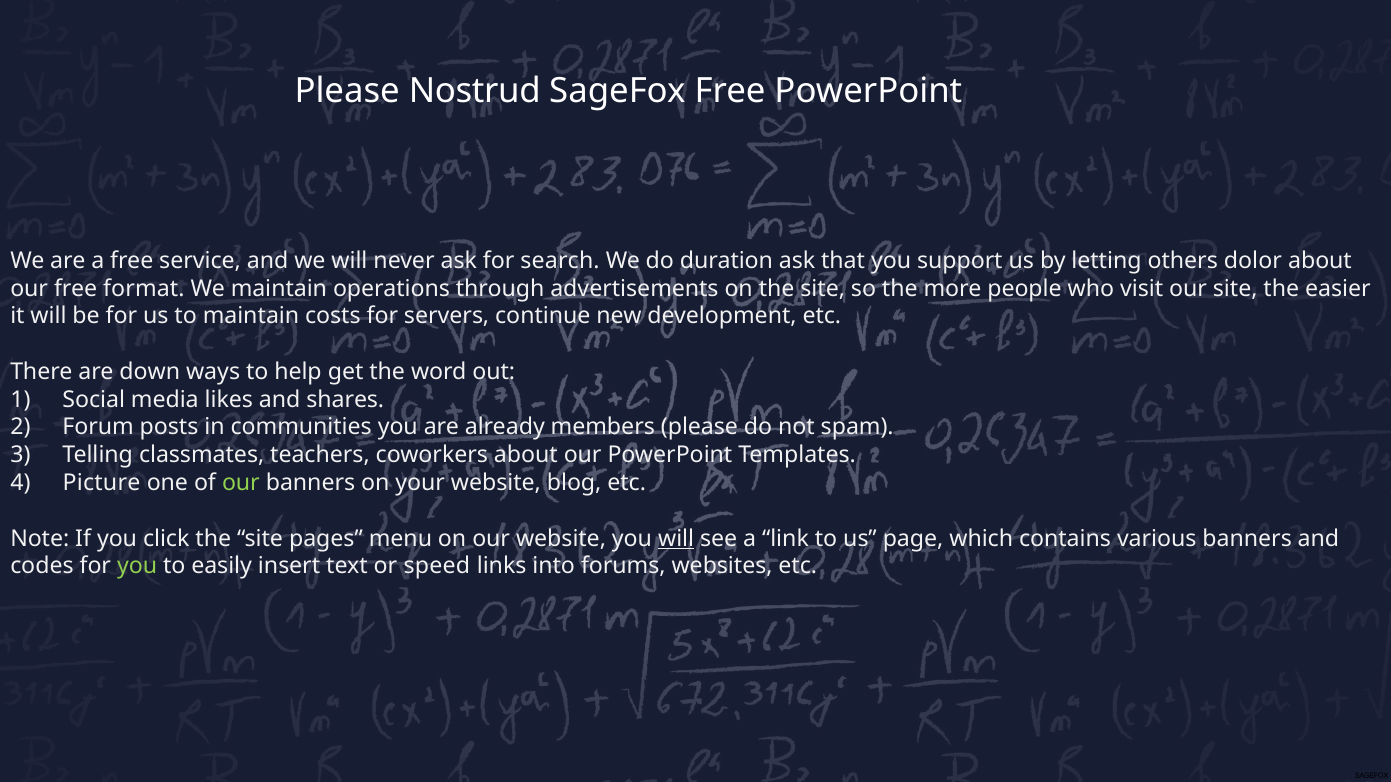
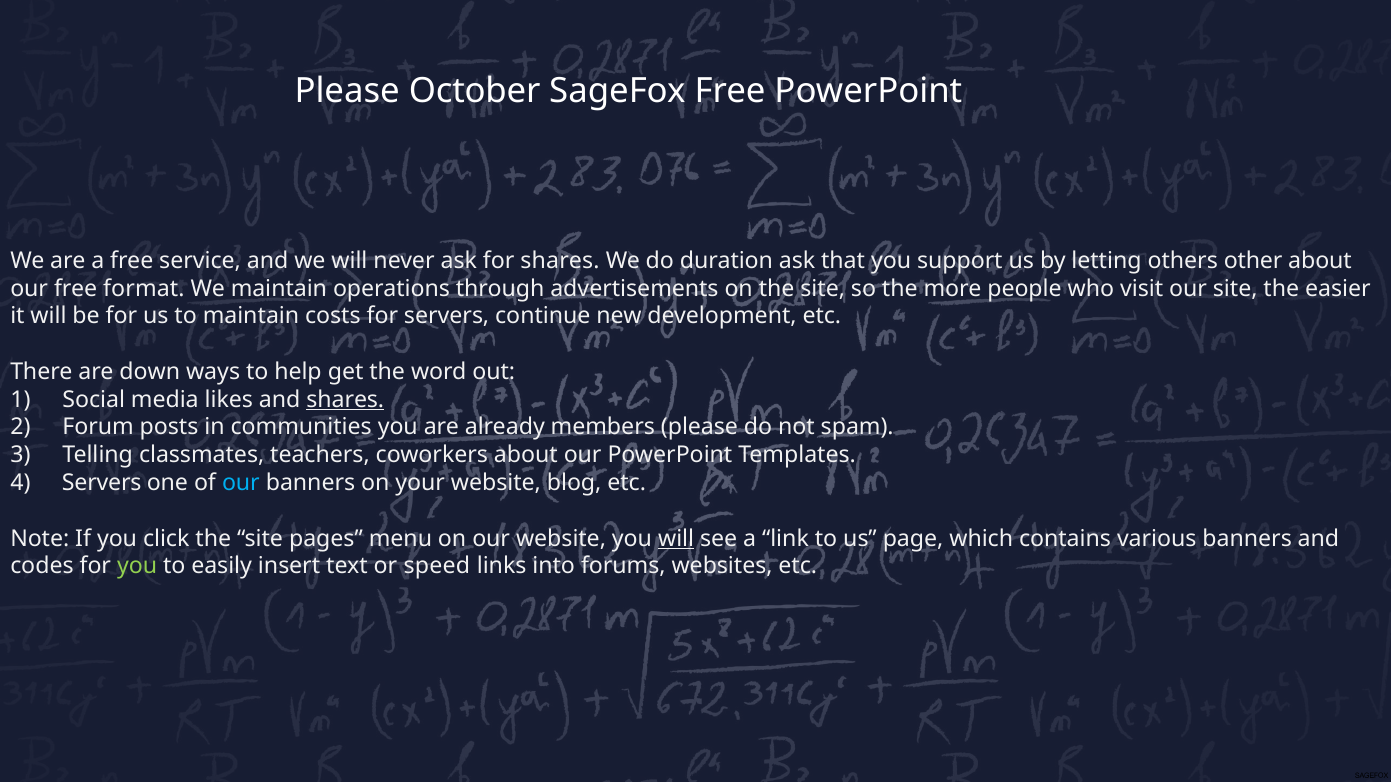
Nostrud: Nostrud -> October (475, 91)
for search: search -> shares (560, 261)
dolor: dolor -> other (1253, 261)
shares underline: none -> present (345, 400)
Picture: Picture -> Servers (102, 483)
our colour: light green -> light blue (241, 483)
